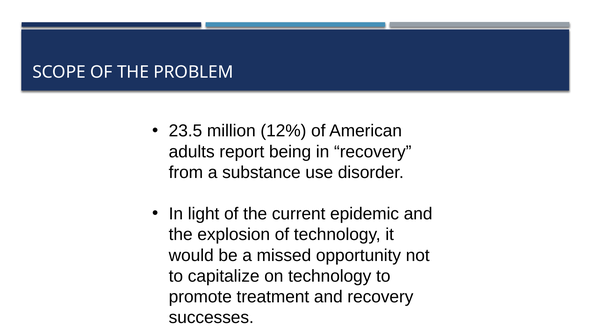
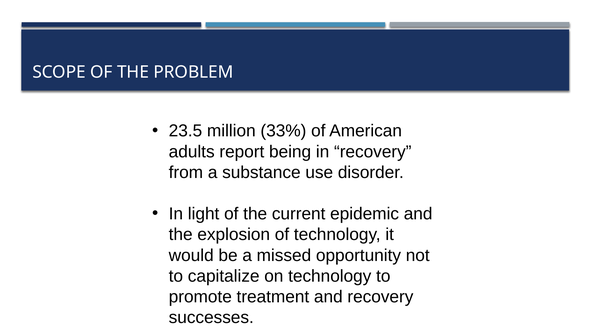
12%: 12% -> 33% (283, 131)
